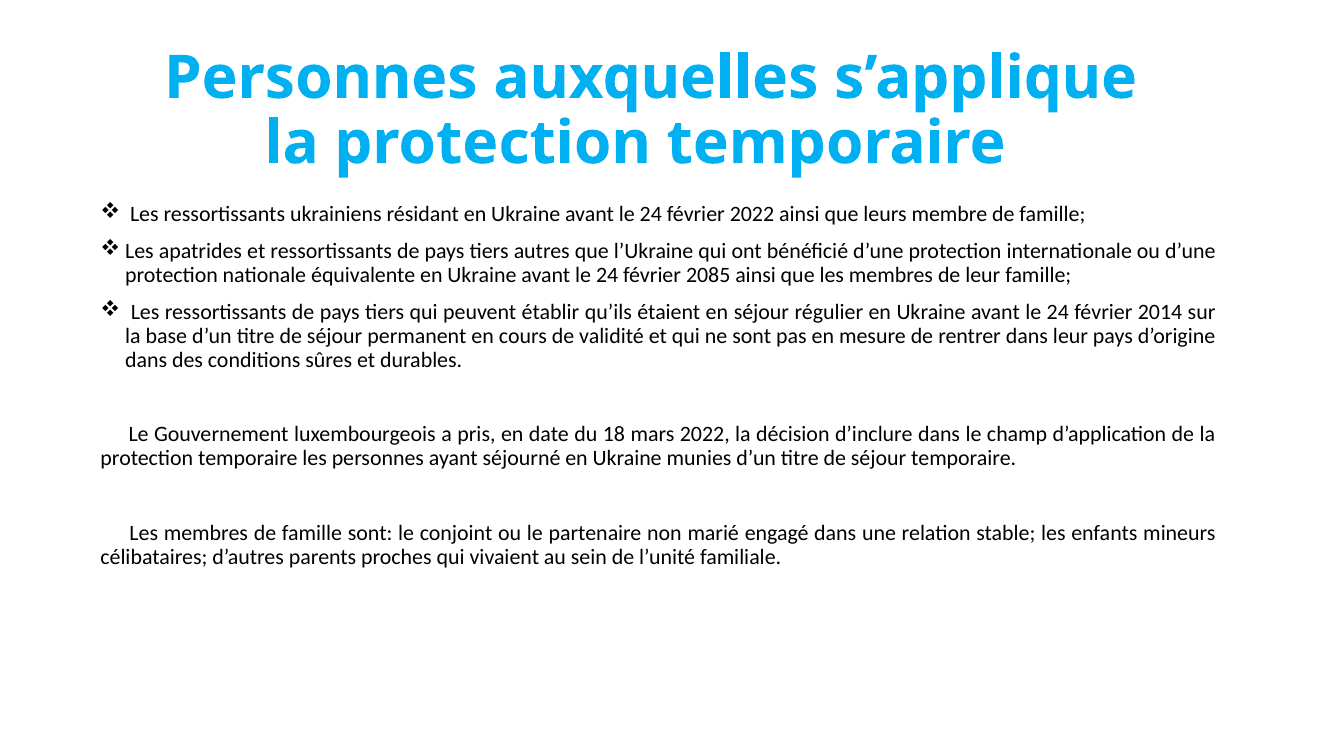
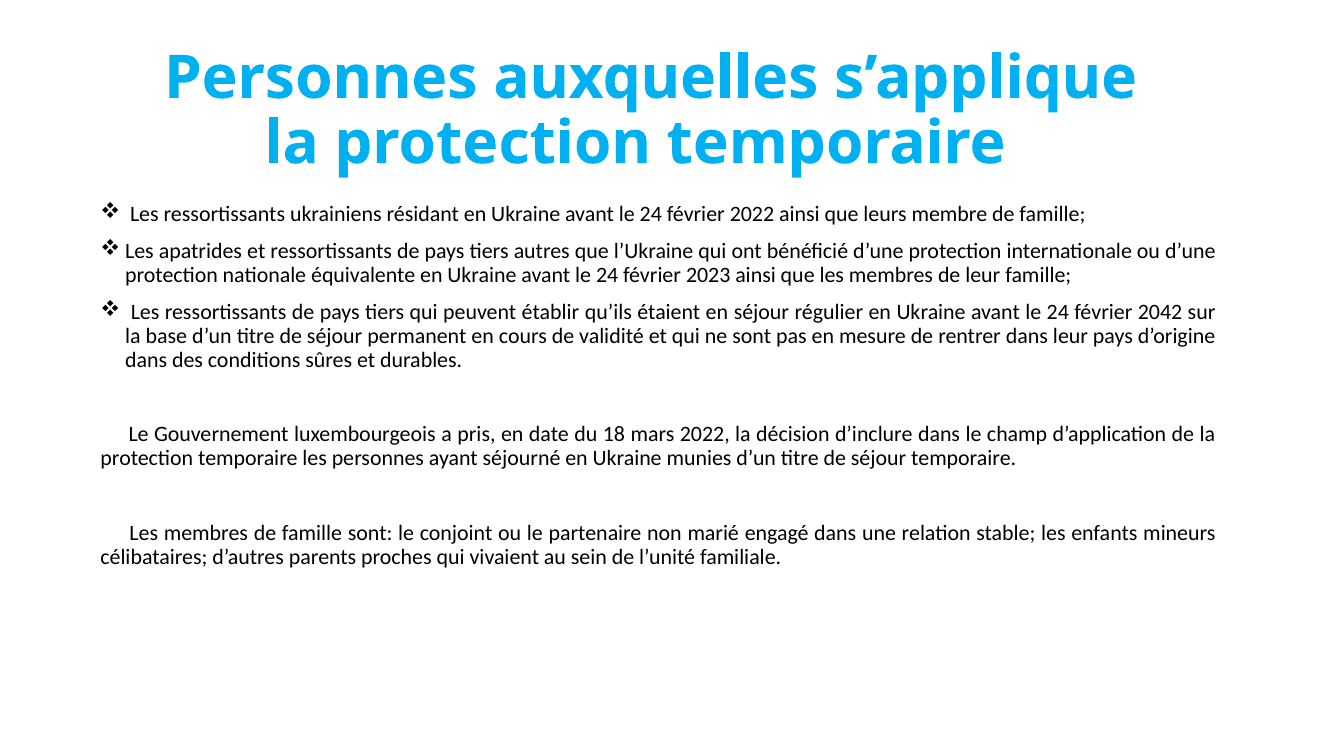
2085: 2085 -> 2023 (708, 275)
2014: 2014 -> 2042 (1160, 313)
